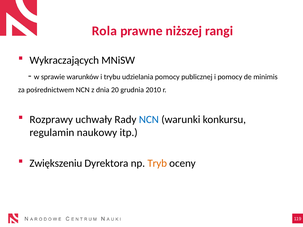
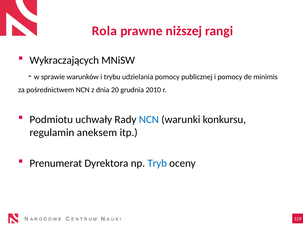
Rozprawy: Rozprawy -> Podmiotu (51, 120)
naukowy: naukowy -> aneksem (97, 133)
Zwiększeniu: Zwiększeniu -> Prenumerat (56, 163)
Tryb colour: orange -> blue (157, 163)
